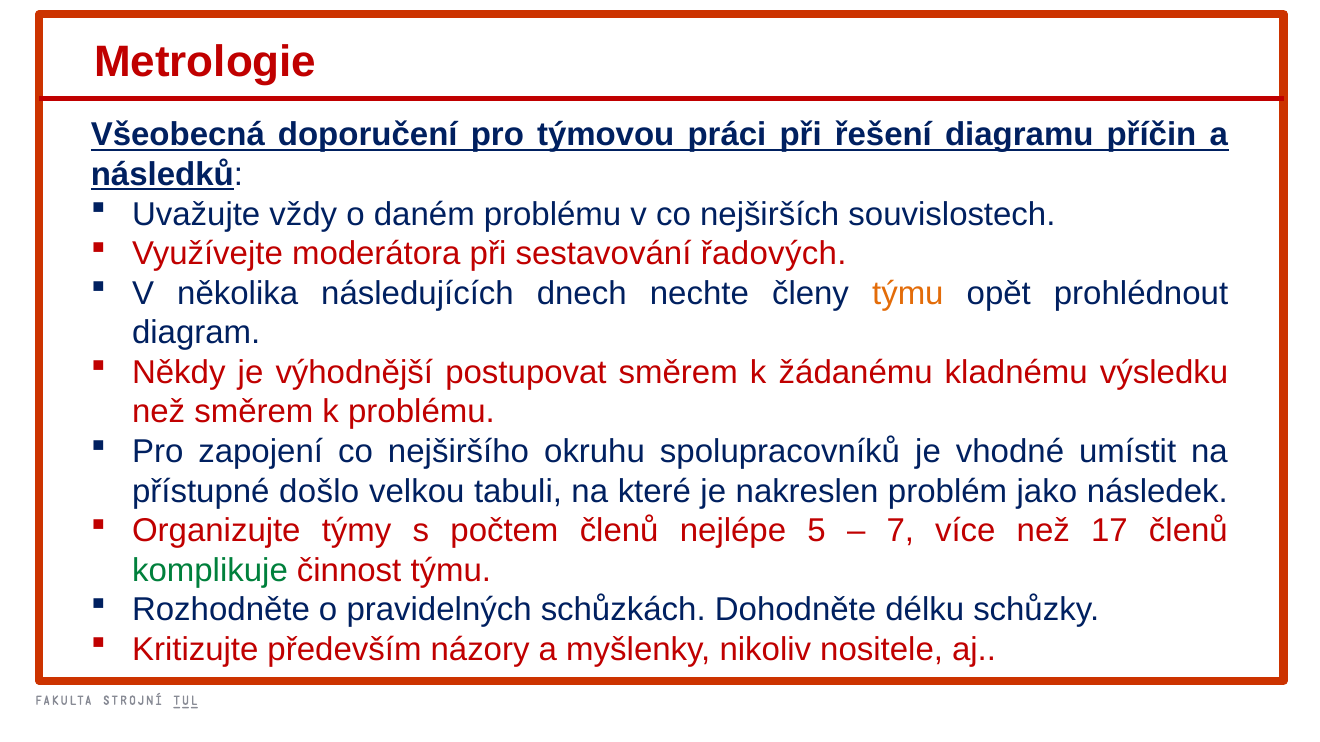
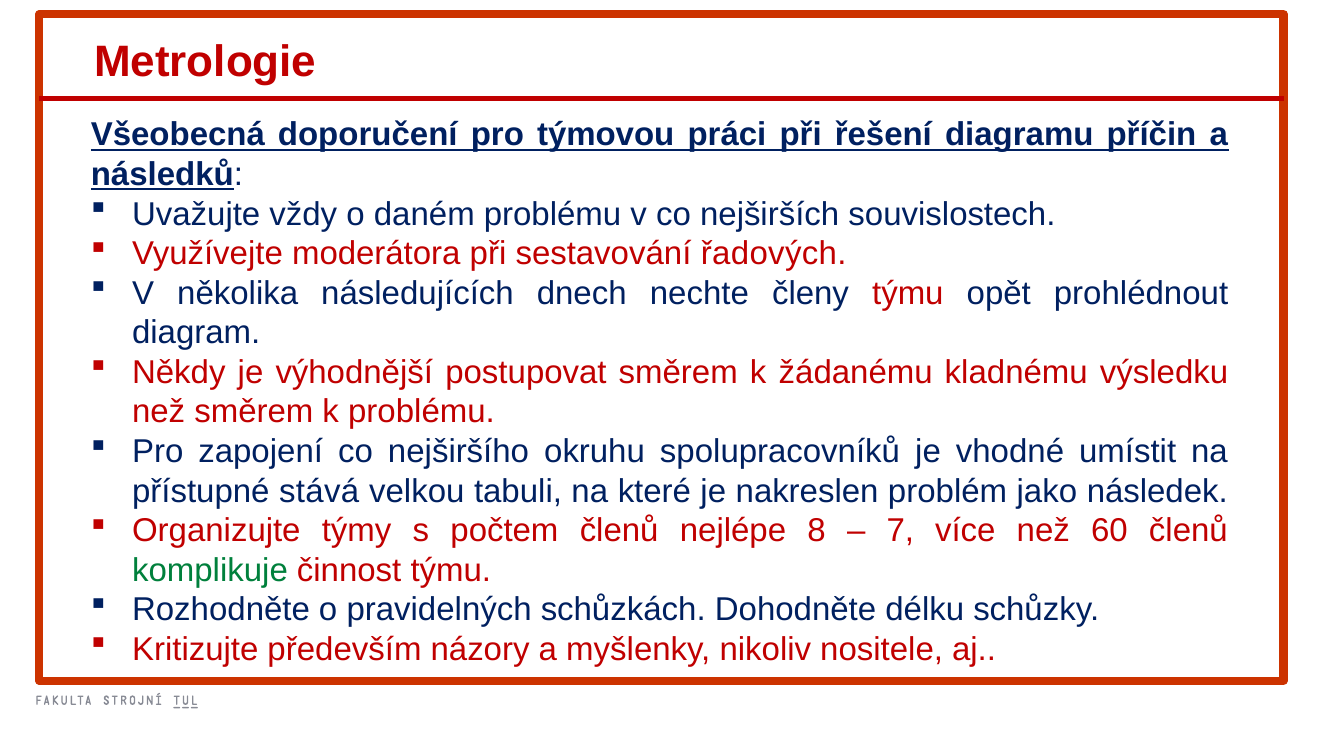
týmu colour: orange -> red (908, 294)
došlo: došlo -> stává (319, 492)
5: 5 -> 8 (816, 531)
17: 17 -> 60 (1109, 531)
